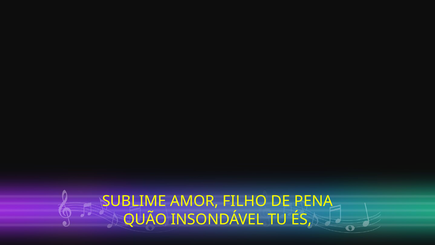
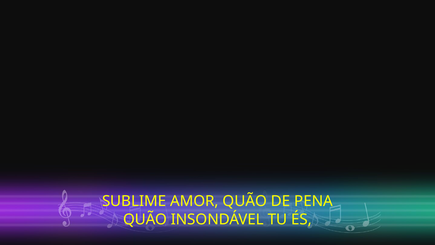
AMOR FILHO: FILHO -> QUÃO (245, 201)
